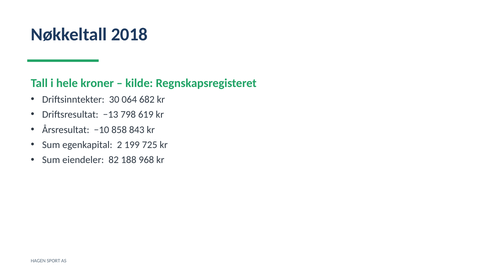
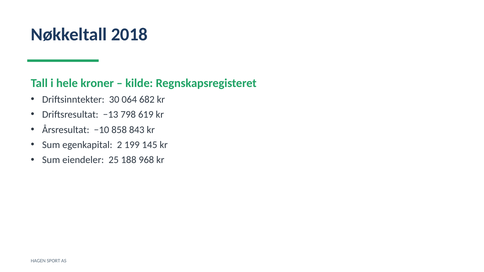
725: 725 -> 145 (150, 145)
82: 82 -> 25 (114, 160)
